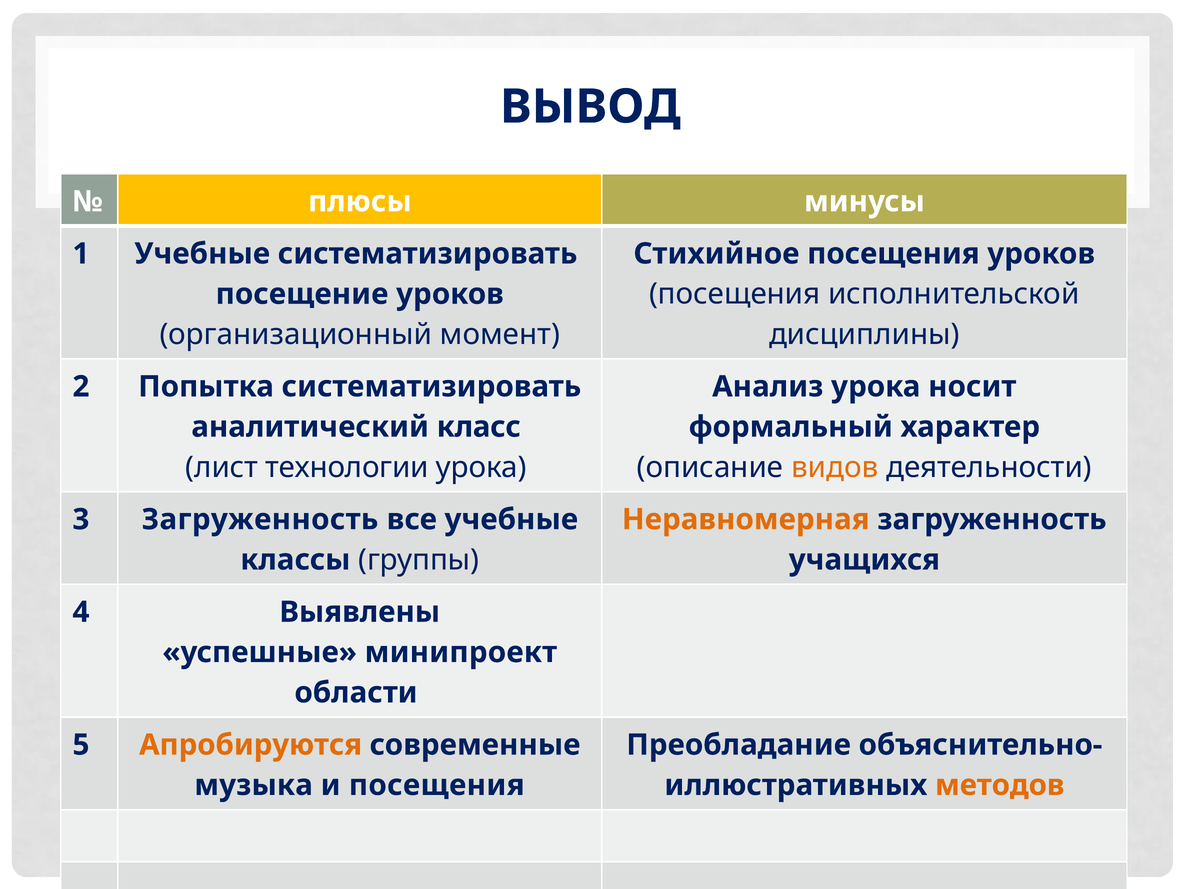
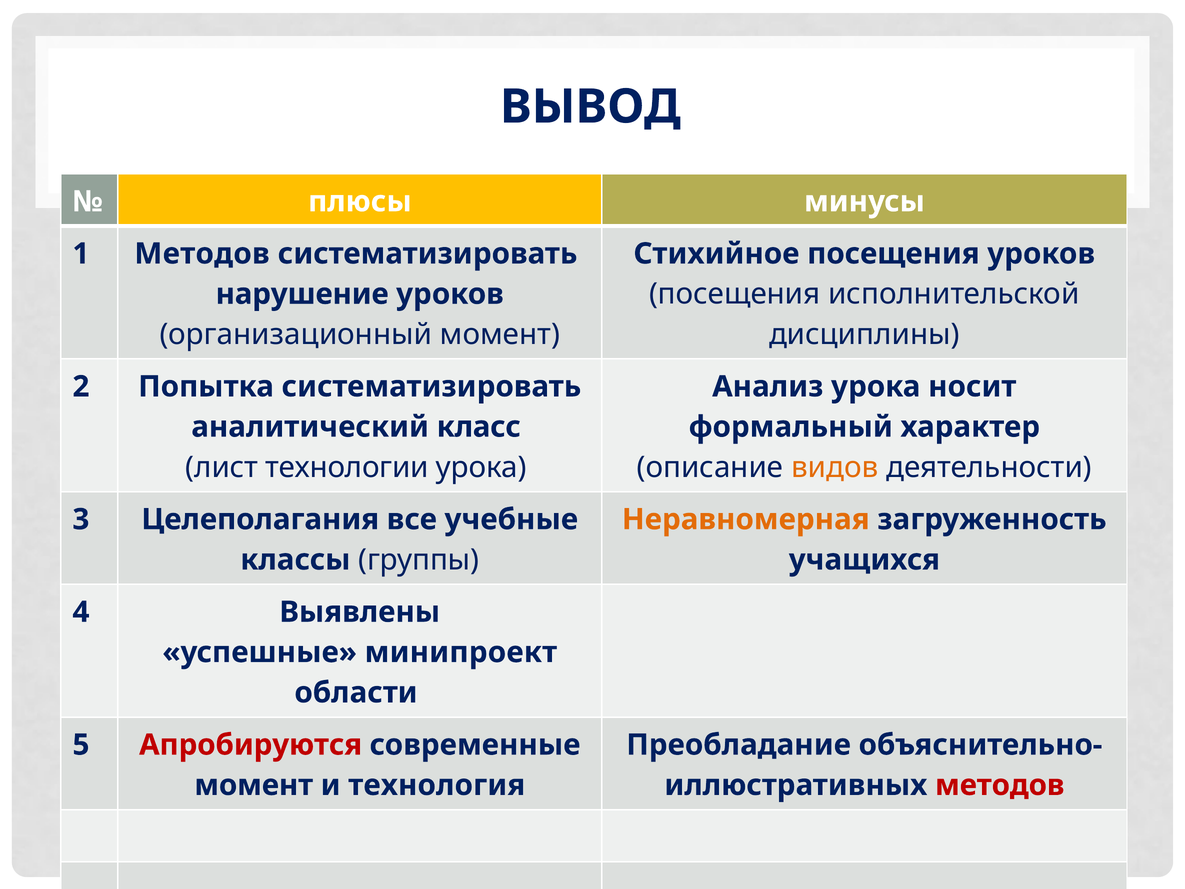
1 Учебные: Учебные -> Методов (202, 254)
посещение: посещение -> нарушение (302, 294)
3 Загруженность: Загруженность -> Целеполагания (260, 519)
Апробируются colour: orange -> red (251, 745)
музыка: музыка -> момент (254, 785)
и посещения: посещения -> технология (437, 785)
методов colour: orange -> red (1000, 785)
